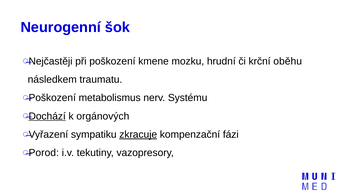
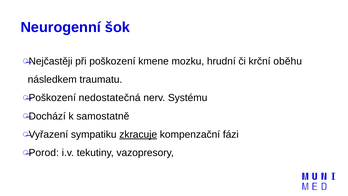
metabolismus: metabolismus -> nedostatečná (110, 98)
Dochází underline: present -> none (47, 116)
orgánových: orgánových -> samostatně (103, 116)
